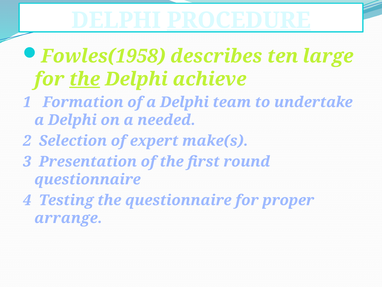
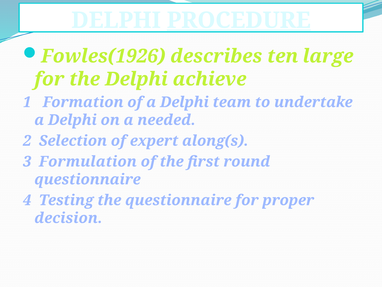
Fowles(1958: Fowles(1958 -> Fowles(1926 (103, 56)
the underline: present -> none (85, 79)
make(s: make(s -> along(s (215, 141)
Presentation: Presentation -> Formulation (88, 161)
arrange: arrange -> decision (68, 218)
